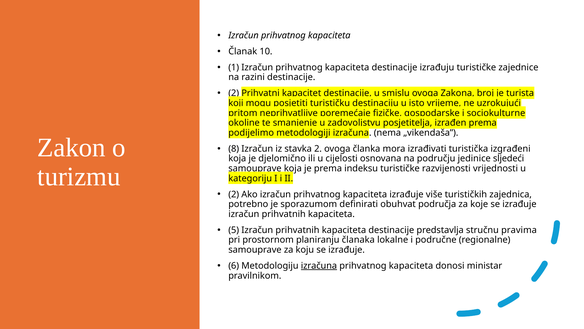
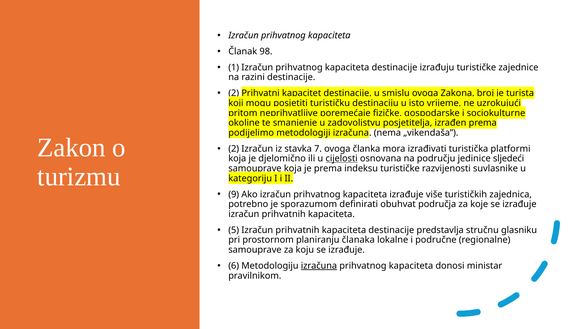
10: 10 -> 98 (266, 51)
8: 8 -> 2 (234, 148)
stavka 2: 2 -> 7 (318, 148)
izgrađeni: izgrađeni -> platformi (511, 148)
cijelosti underline: none -> present (342, 158)
vrijednosti: vrijednosti -> suvlasnike (495, 168)
2: 2 -> 9 (234, 194)
pravima: pravima -> glasniku (519, 230)
